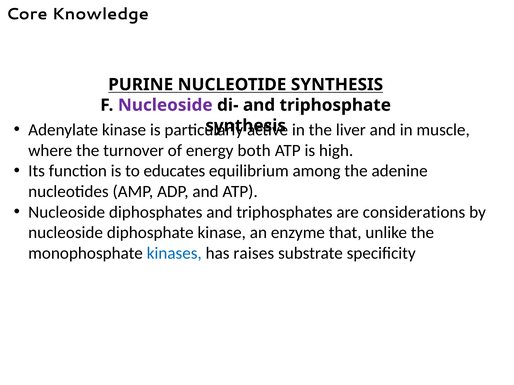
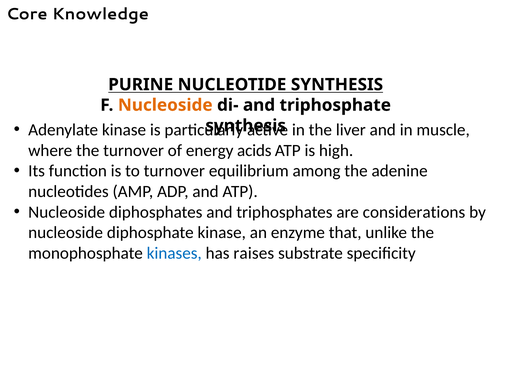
Nucleoside colour: purple -> orange (165, 105)
both: both -> acids (254, 151)
to educates: educates -> turnover (174, 171)
